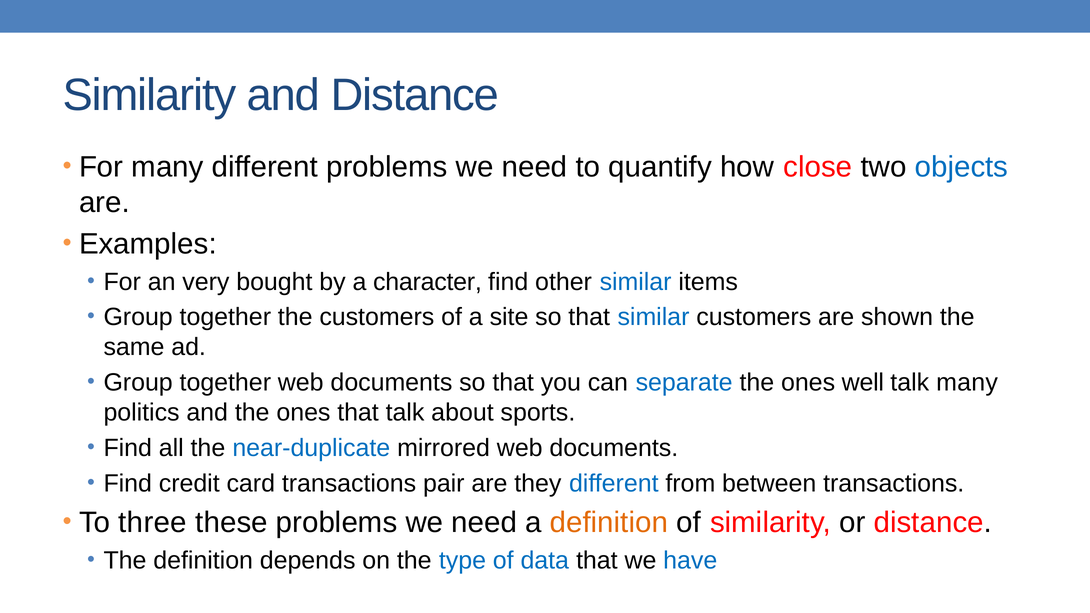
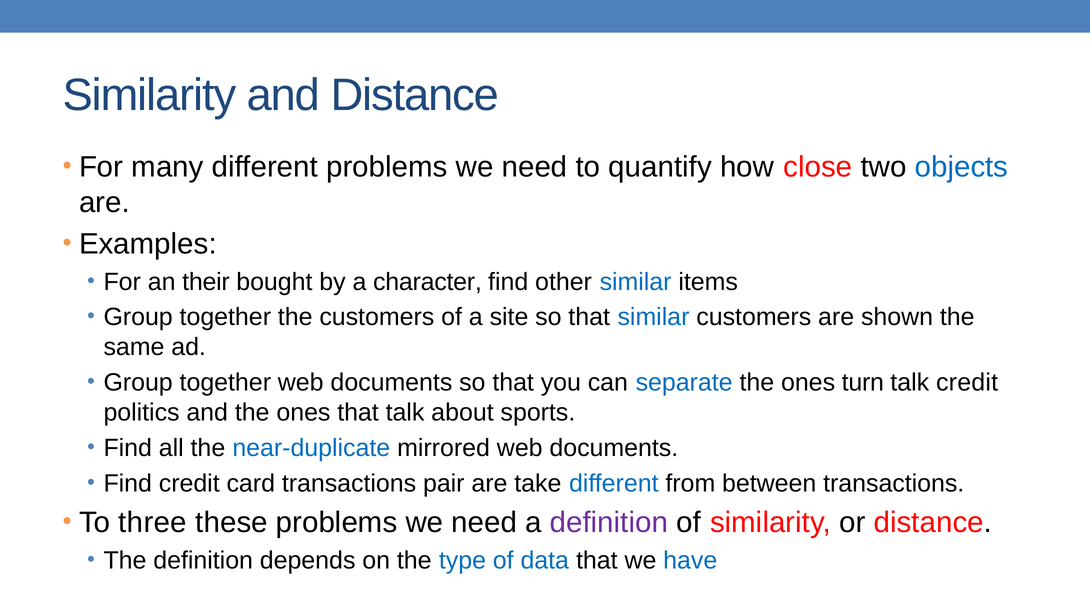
very: very -> their (206, 282)
well: well -> turn (863, 383)
talk many: many -> credit (967, 383)
they: they -> take (538, 483)
definition colour: orange -> purple (609, 523)
